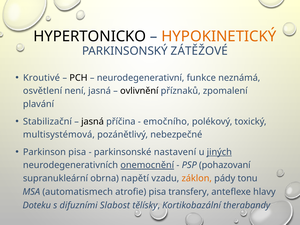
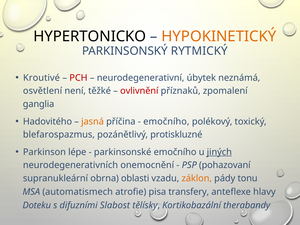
ZÁTĚŽOVÉ: ZÁTĚŽOVÉ -> RYTMICKÝ (199, 51)
PCH colour: black -> red (78, 78)
funkce: funkce -> úbytek (201, 78)
není jasná: jasná -> těžké (100, 91)
ovlivnění colour: black -> red (139, 91)
plavání: plavání -> ganglia (39, 104)
Stabilizační: Stabilizační -> Hadovitého (47, 121)
jasná colour: black -> orange (93, 121)
multisystémová: multisystémová -> blefarospazmus (59, 135)
nebezpečné: nebezpečné -> protiskluzné (176, 135)
Parkinson pisa: pisa -> lépe (77, 152)
parkinsonské nastavení: nastavení -> emočního (175, 152)
onemocnění underline: present -> none (147, 165)
napětí: napětí -> oblasti (135, 178)
